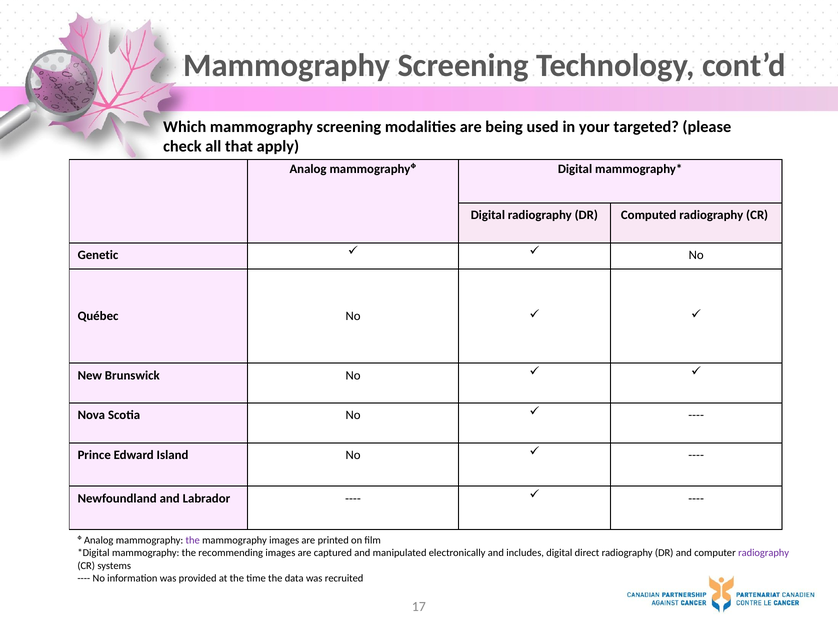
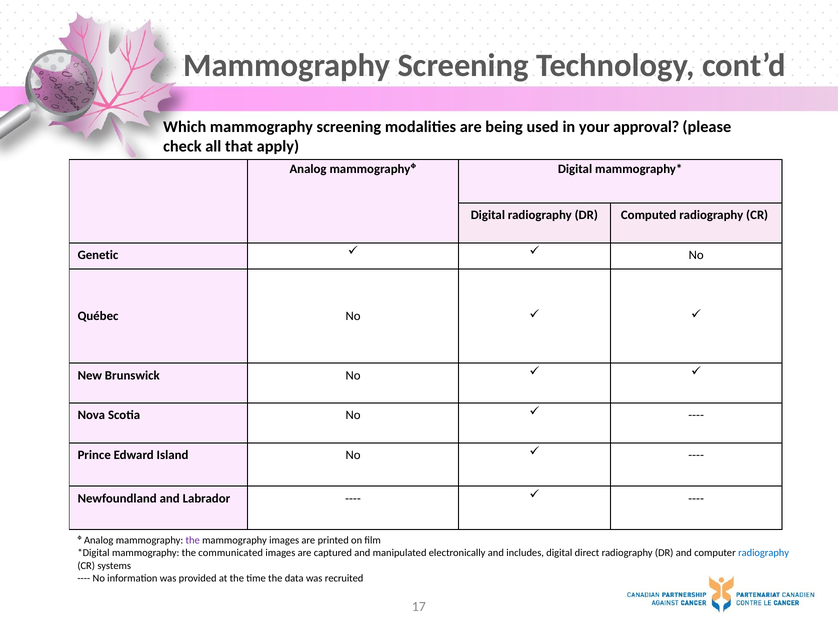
targeted: targeted -> approval (646, 127)
recommending: recommending -> communicated (231, 553)
radiography colour: purple -> blue (764, 553)
